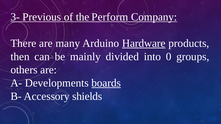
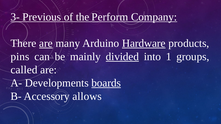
are underline: none -> present (46, 43)
then: then -> pins (20, 57)
divided underline: none -> present (122, 57)
0: 0 -> 1 (169, 57)
others: others -> called (24, 70)
shields: shields -> allows (87, 96)
